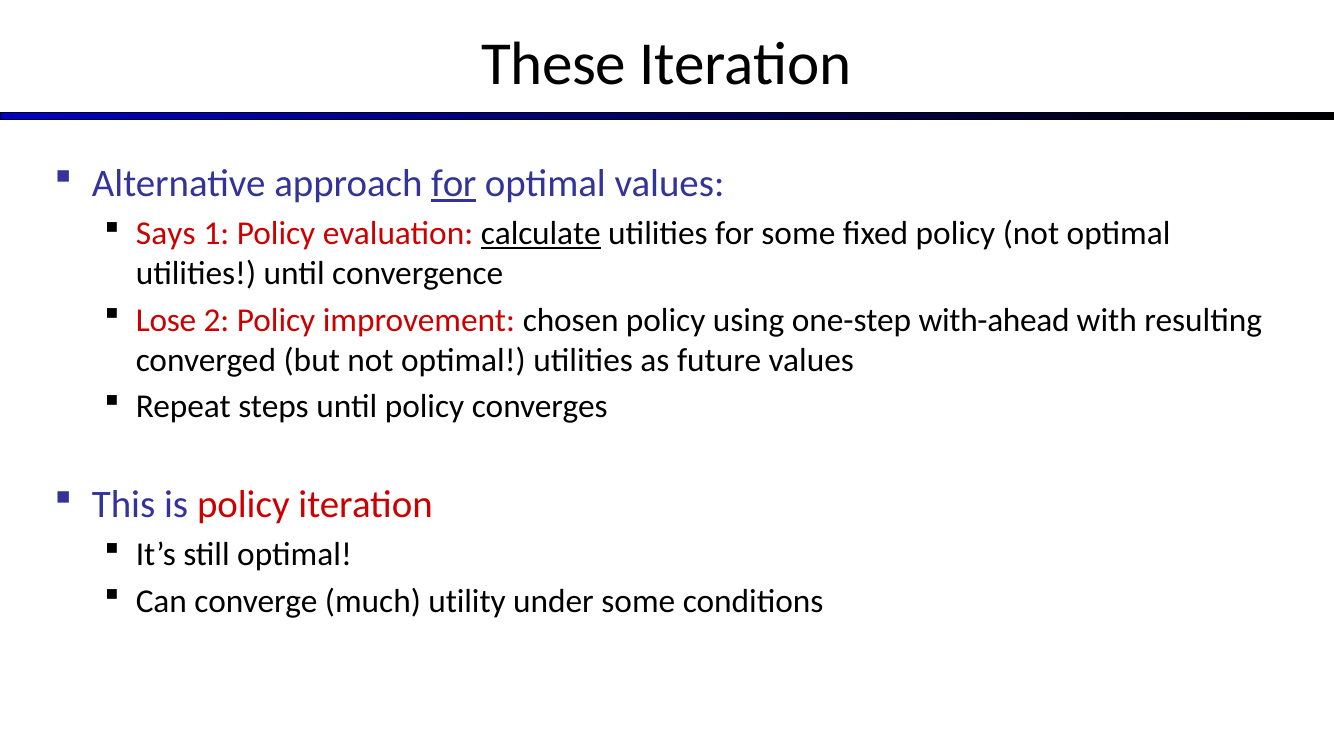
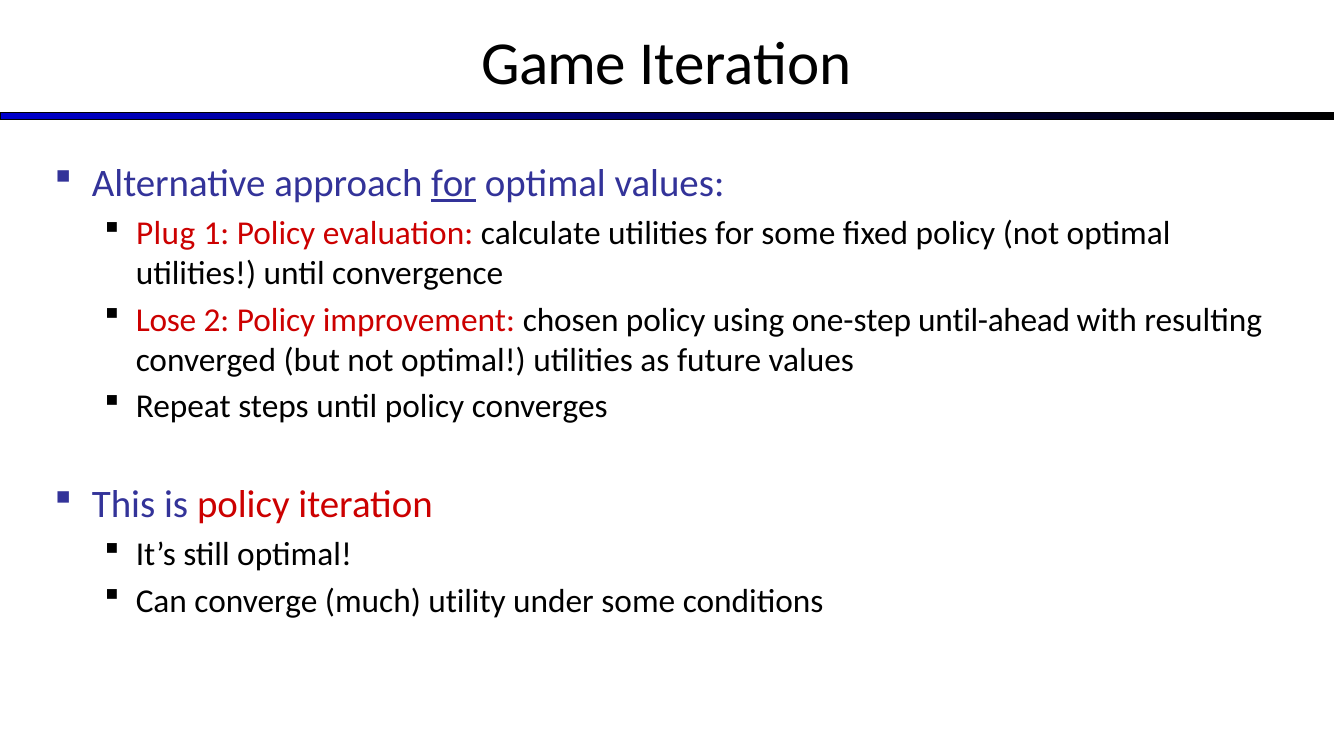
These: These -> Game (554, 64)
Says: Says -> Plug (166, 234)
calculate underline: present -> none (541, 234)
with-ahead: with-ahead -> until-ahead (994, 320)
